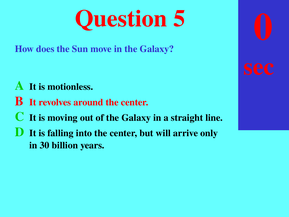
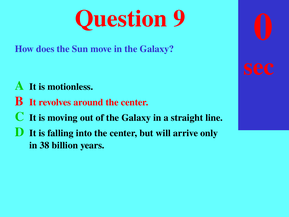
Question 5: 5 -> 9 (179, 19)
in 30: 30 -> 38 (45, 145)
